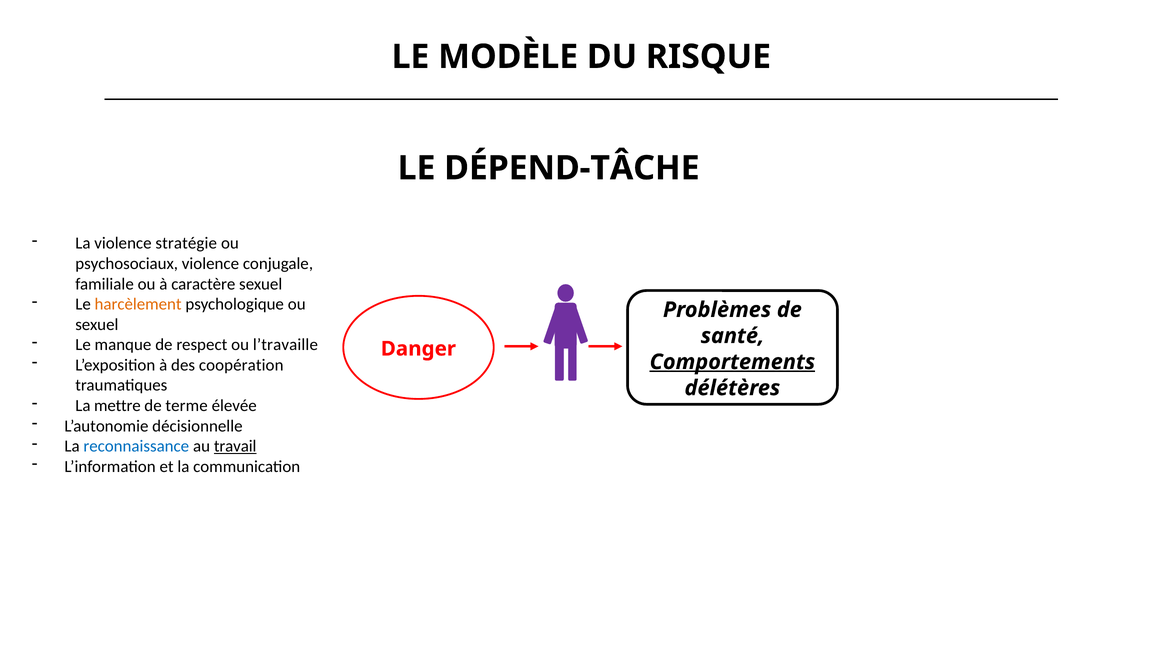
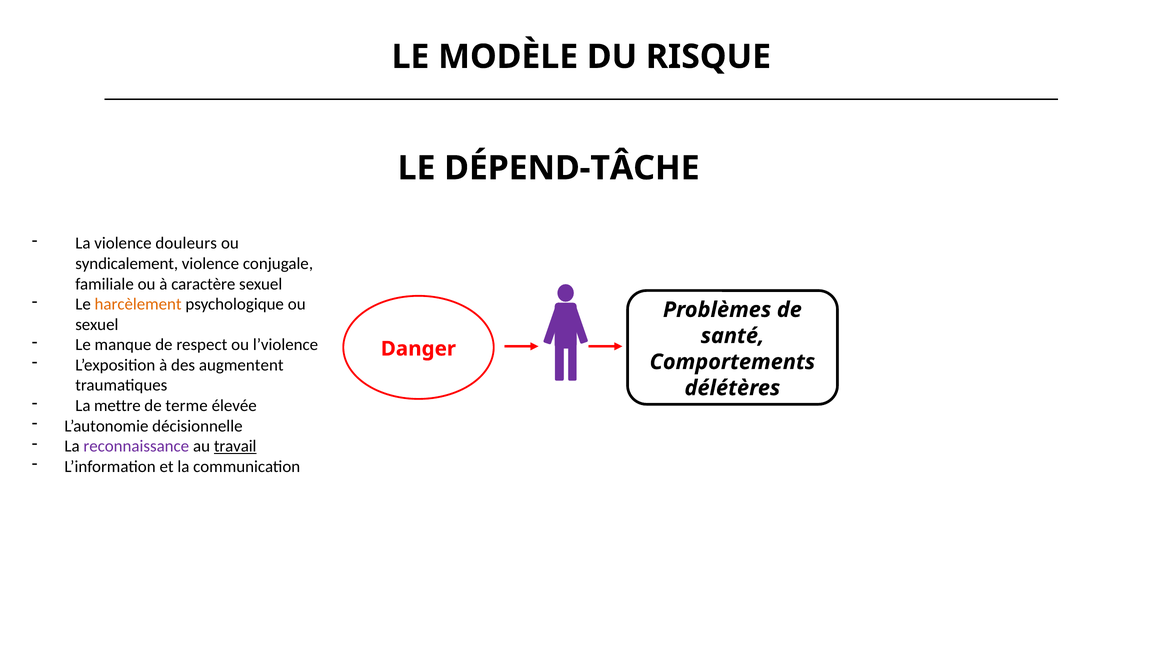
stratégie: stratégie -> douleurs (186, 244)
psychosociaux: psychosociaux -> syndicalement (127, 264)
l’travaille: l’travaille -> l’violence (285, 345)
coopération: coopération -> augmentent (241, 365)
Comportements underline: present -> none (732, 362)
reconnaissance colour: blue -> purple (136, 447)
